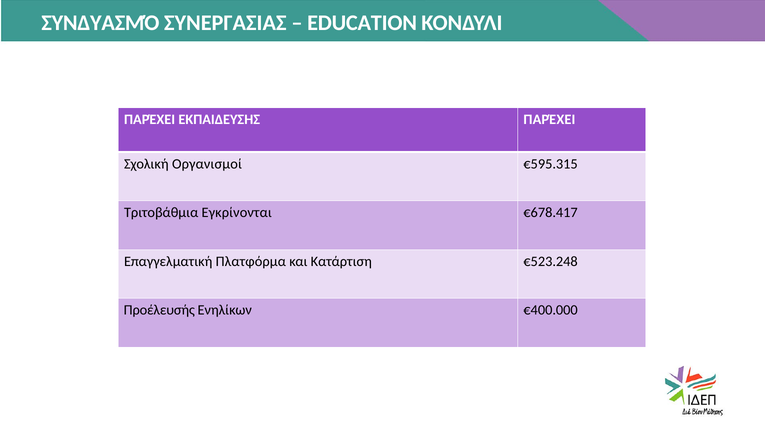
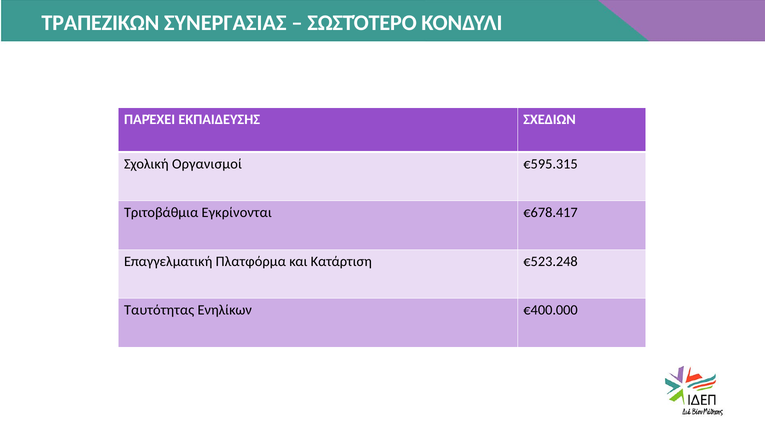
ΣΥΝΔΥΑΣΜΌ: ΣΥΝΔΥΑΣΜΌ -> ΤΡΑΠΕΖΙΚΩΝ (100, 23)
EDUCATION: EDUCATION -> ΣΩΣΤΌΤΕΡΟ (362, 23)
ΕΚΠΑΙΔΕΥΣΗΣ ΠΑΡΈΧΕΙ: ΠΑΡΈΧΕΙ -> ΣΧΕΔΙΩΝ (550, 120)
Προέλευσής: Προέλευσής -> Ταυτότητας (159, 310)
